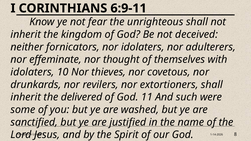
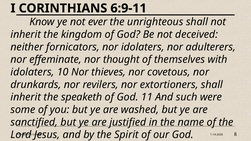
fear: fear -> ever (98, 22)
delivered: delivered -> speaketh (82, 97)
